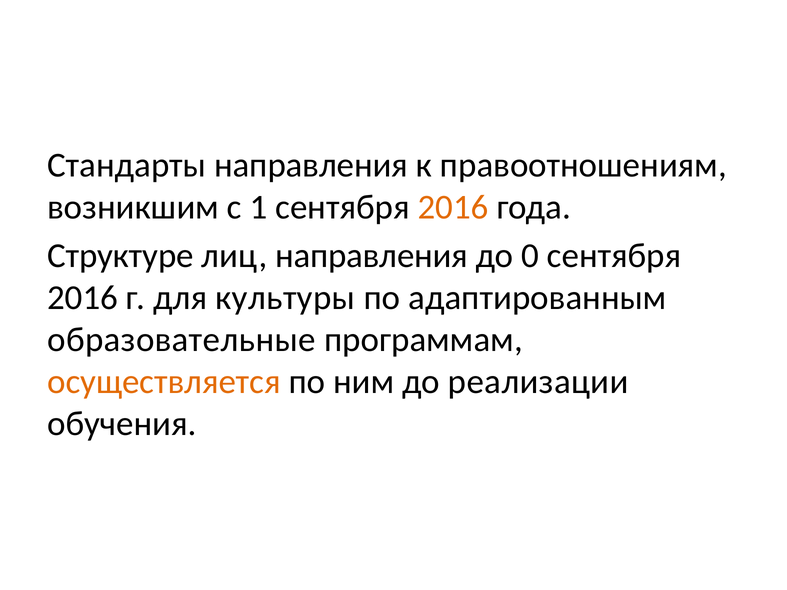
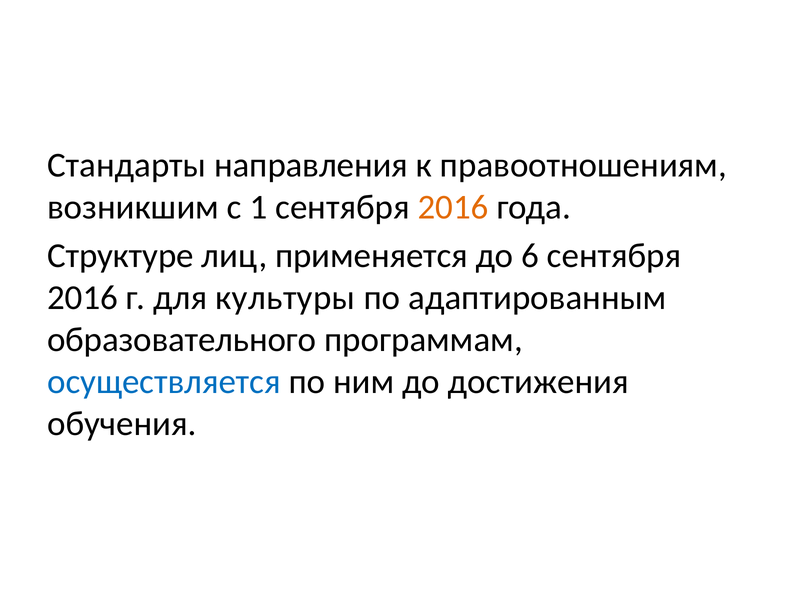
лиц направления: направления -> применяется (372, 256)
0: 0 -> 6 (530, 256)
образовательные: образовательные -> образовательного (182, 340)
осуществляется colour: orange -> blue (164, 382)
реализации: реализации -> достижения (538, 382)
